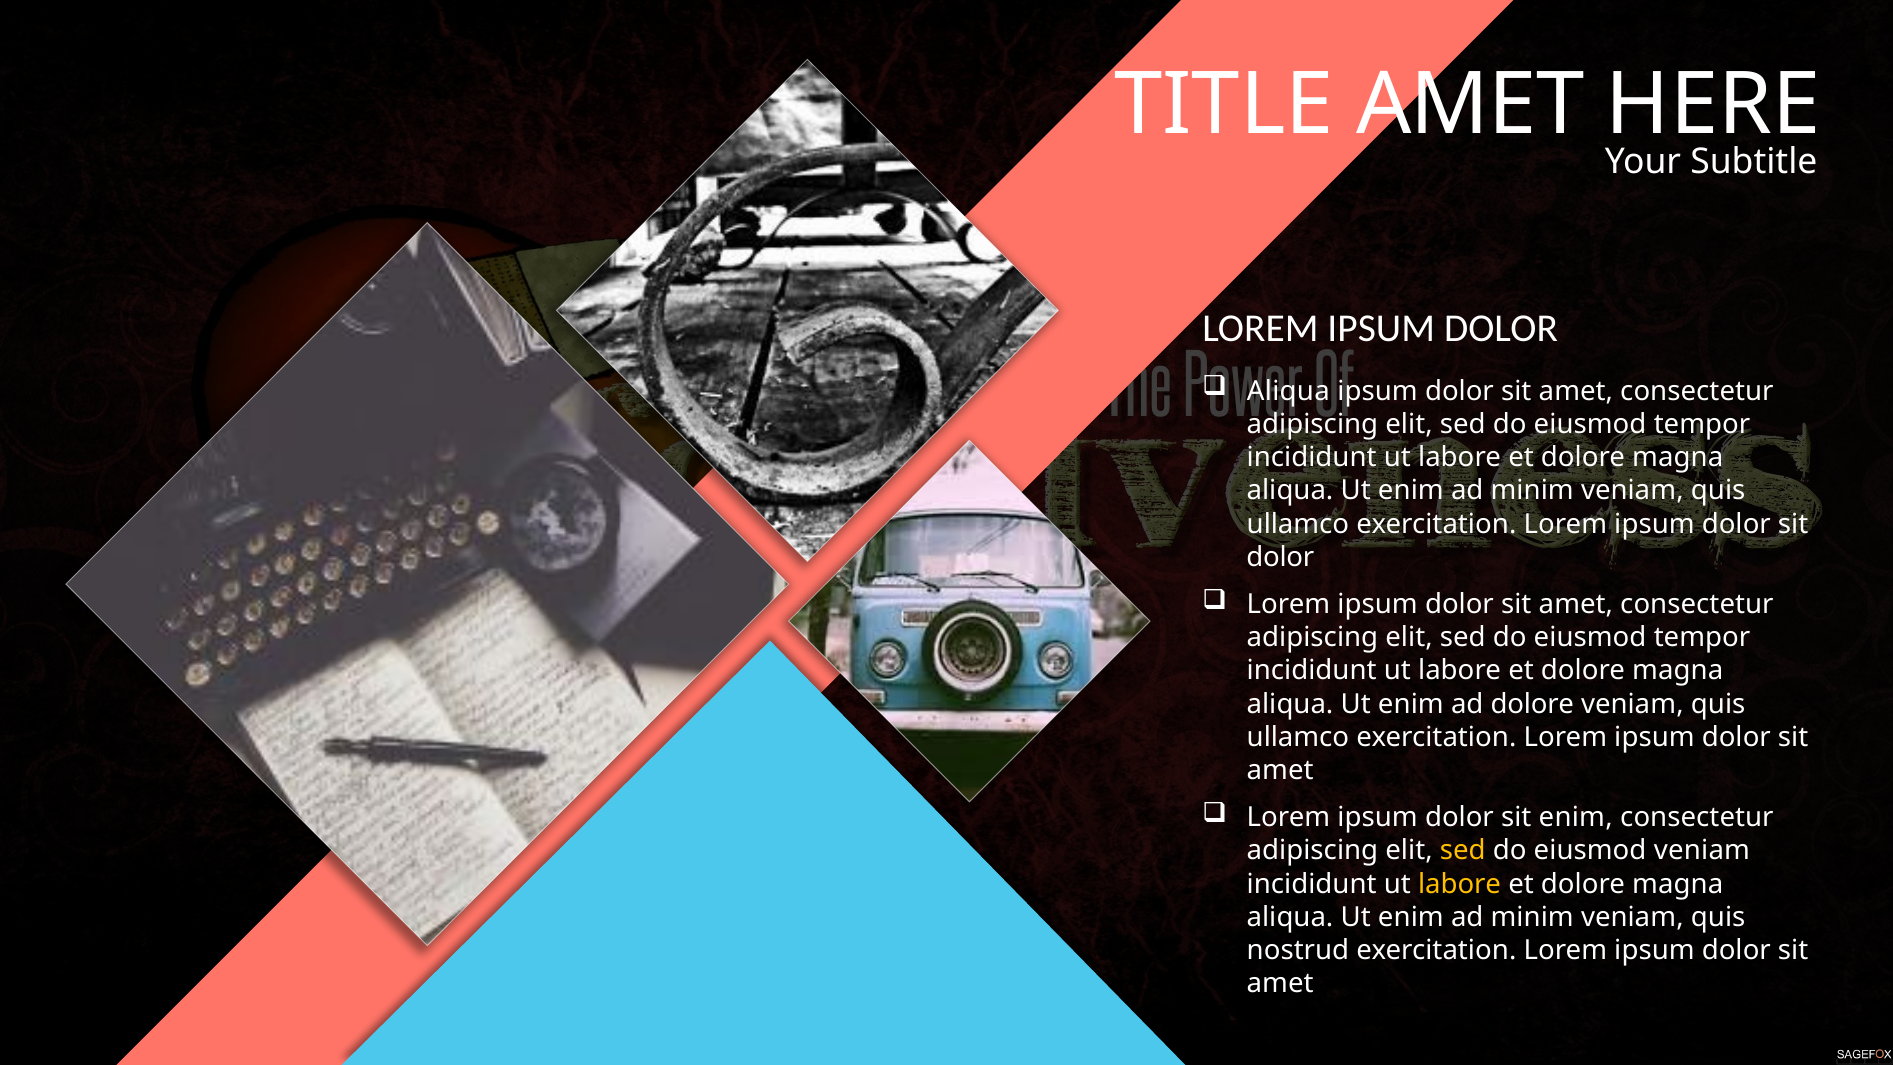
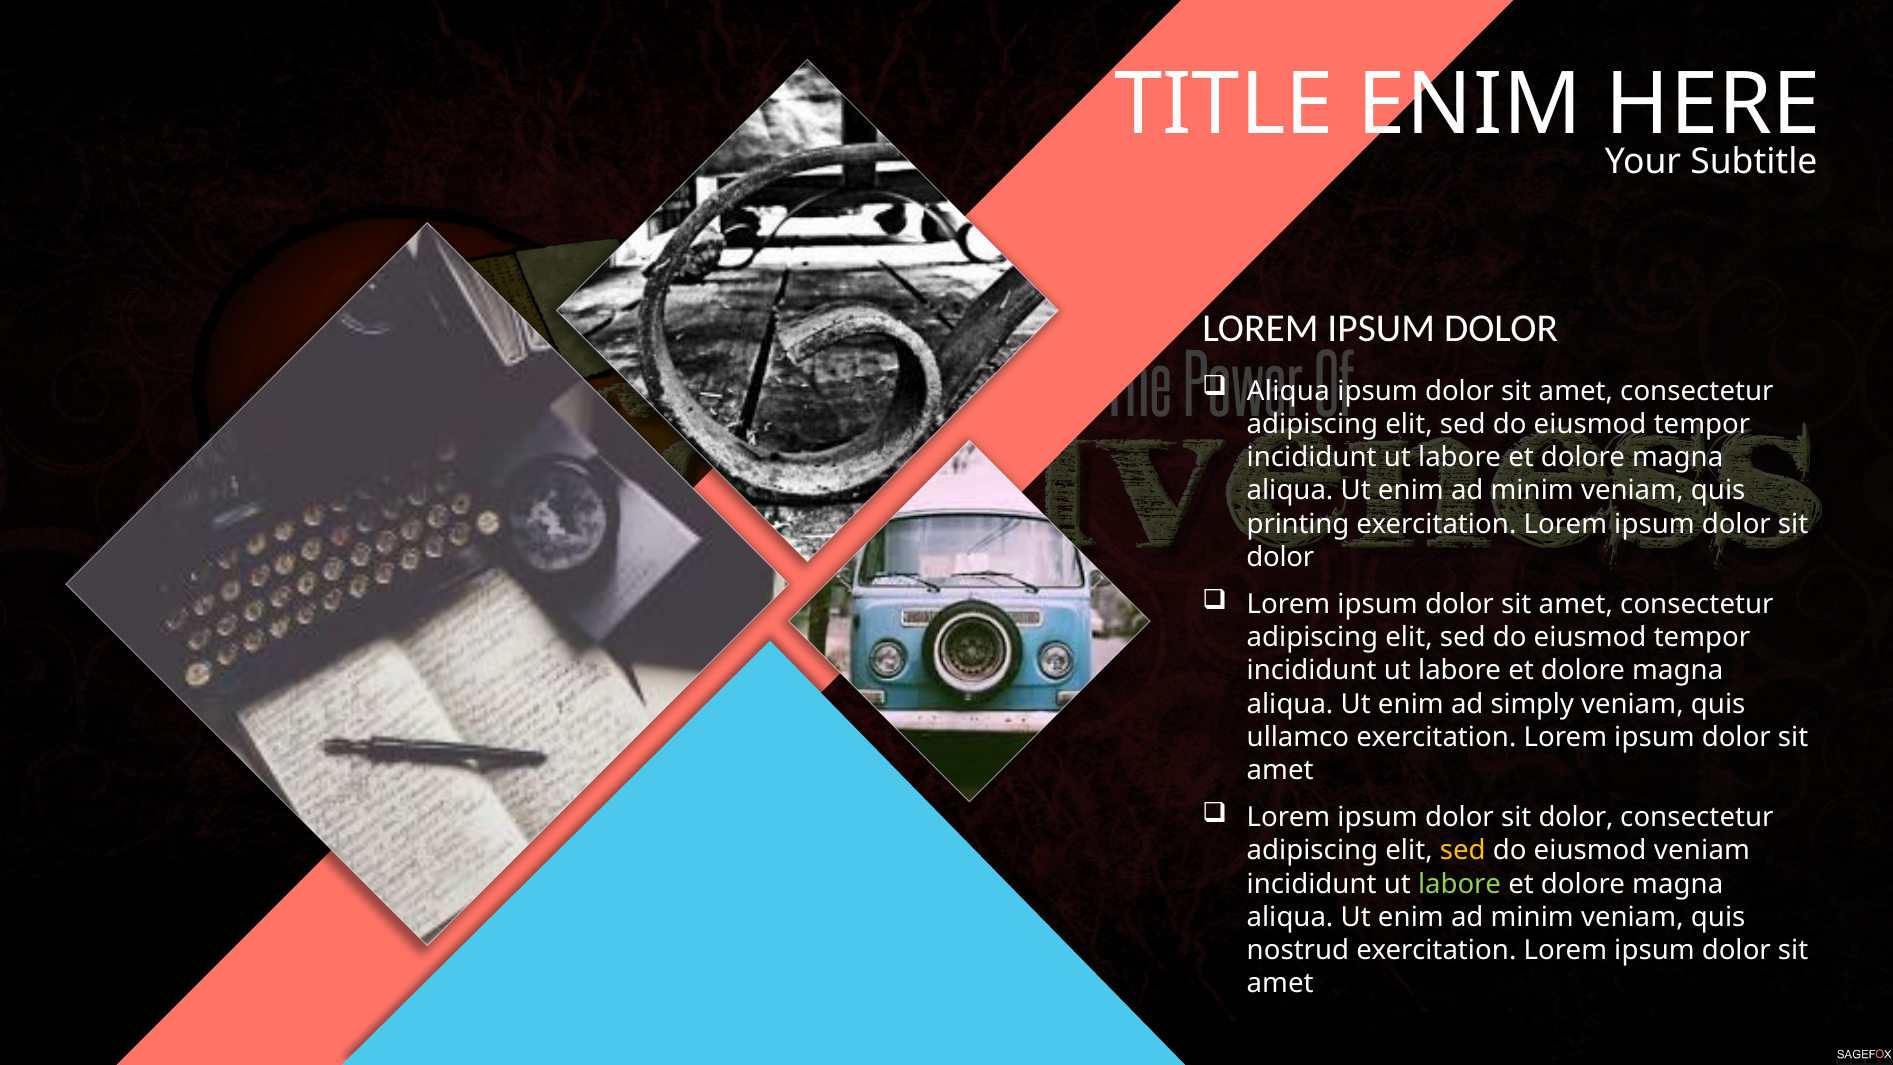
TITLE AMET: AMET -> ENIM (1470, 105)
ullamco: ullamco -> printing (1298, 524)
ad dolore: dolore -> simply (1532, 704)
enim: enim -> dolor (1576, 817)
labore colour: yellow -> light green (1460, 884)
